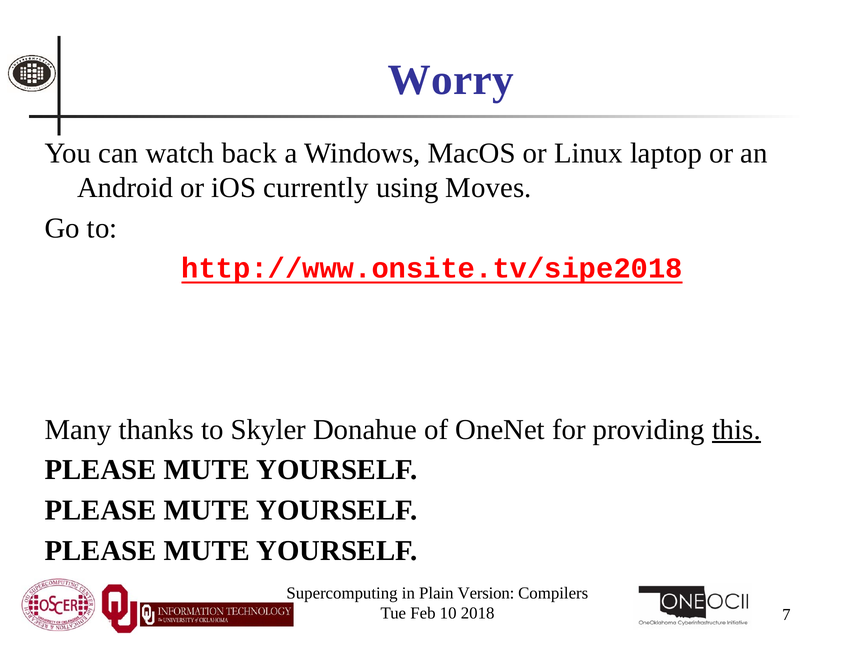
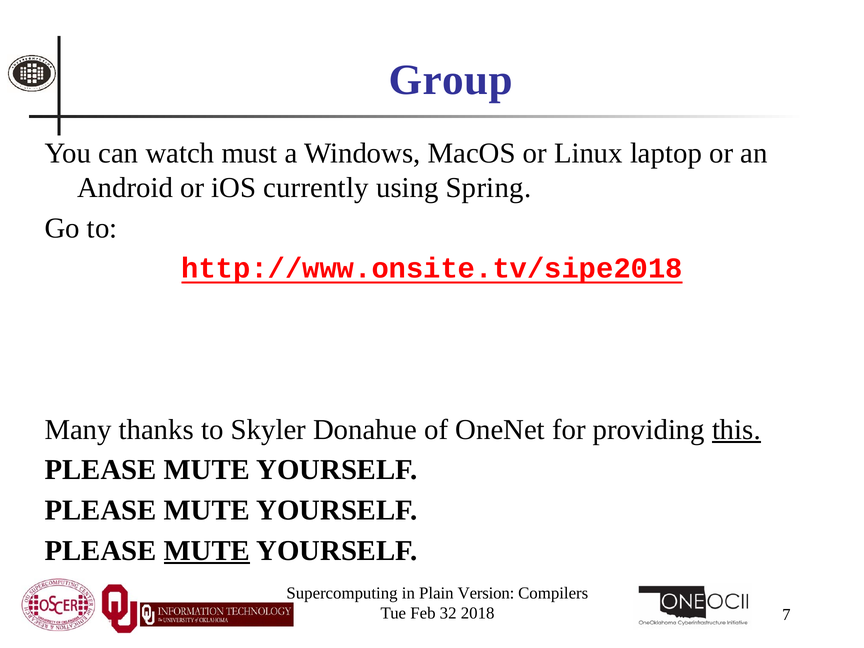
Worry: Worry -> Group (451, 80)
back: back -> must (249, 153)
Moves: Moves -> Spring (488, 188)
MUTE underline: none -> present (207, 551)
10: 10 -> 32 (448, 613)
